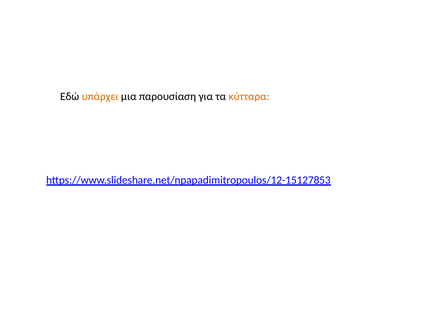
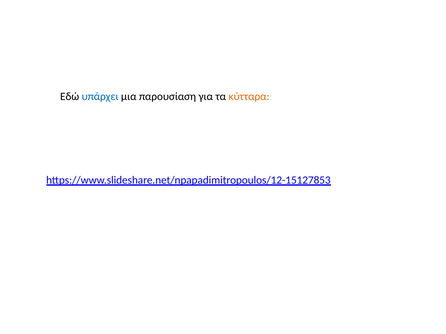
υπάρχει colour: orange -> blue (100, 97)
